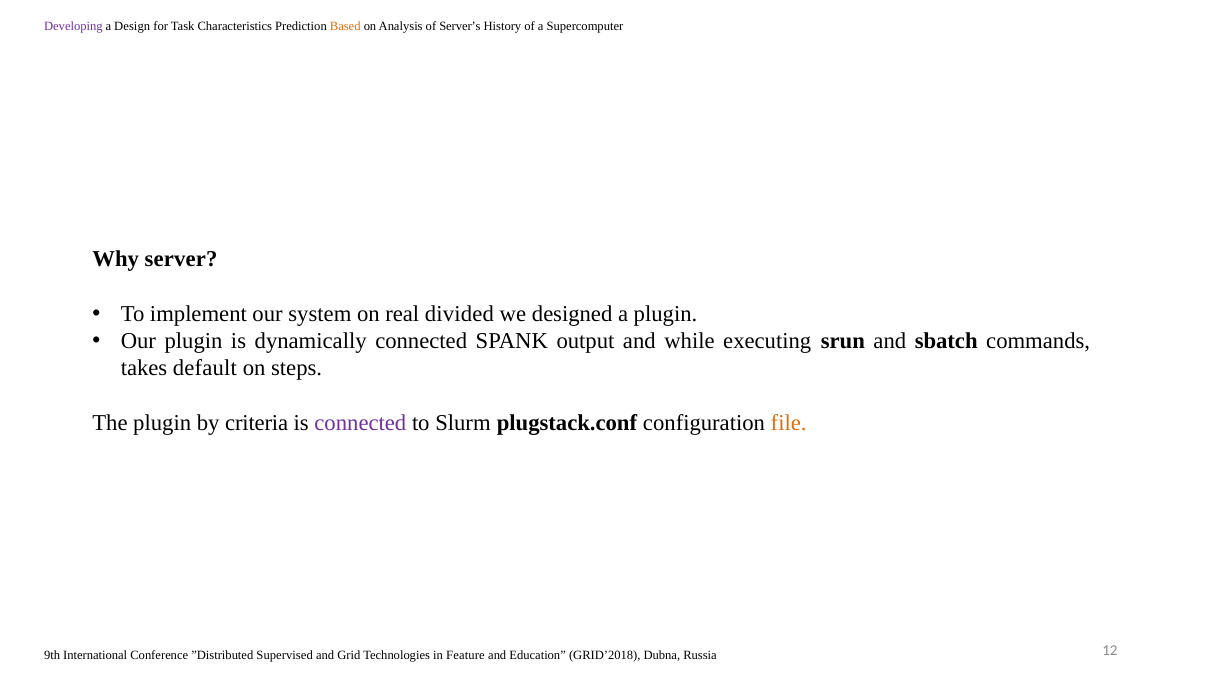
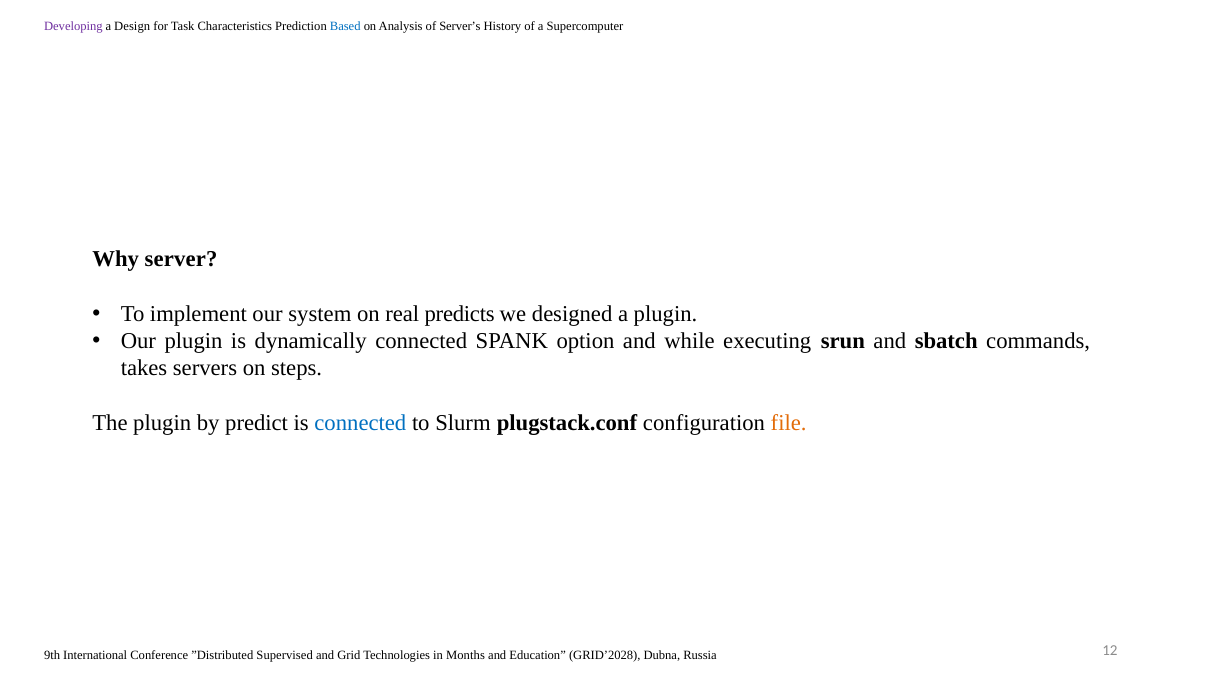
Based colour: orange -> blue (345, 27)
divided: divided -> predicts (460, 314)
output: output -> option (586, 341)
default: default -> servers (205, 368)
criteria: criteria -> predict (257, 423)
connected colour: purple -> blue (360, 423)
Feature: Feature -> Months (465, 655)
GRID’2018: GRID’2018 -> GRID’2028 (605, 655)
